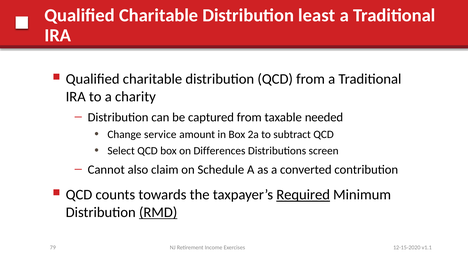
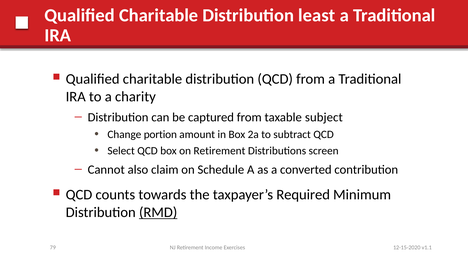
needed: needed -> subject (324, 117)
service: service -> portion (160, 135)
on Differences: Differences -> Retirement (219, 151)
Required underline: present -> none (303, 195)
